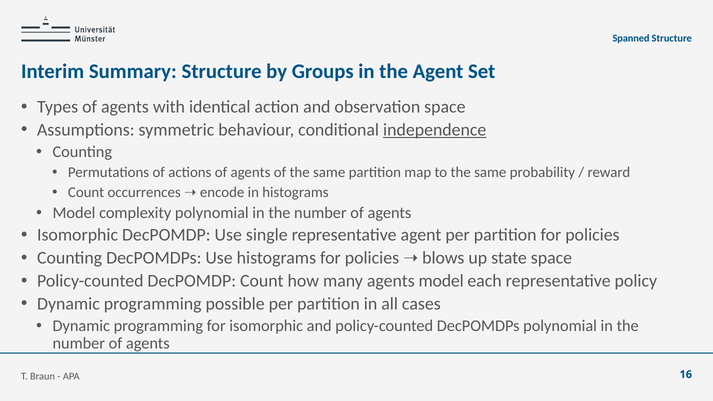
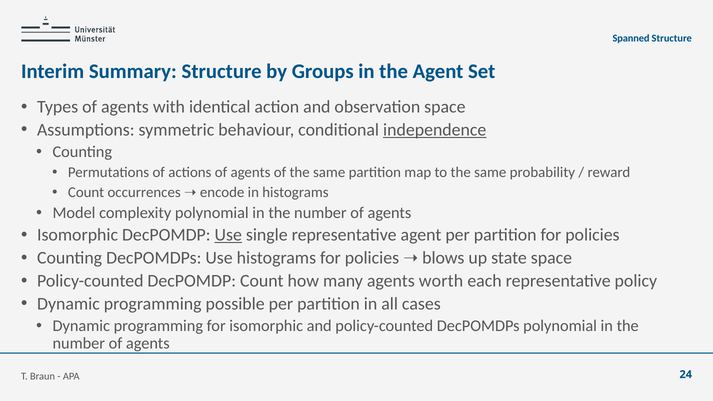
Use underline: none -> present (228, 235)
agents model: model -> worth (441, 281)
16: 16 -> 24 (686, 374)
